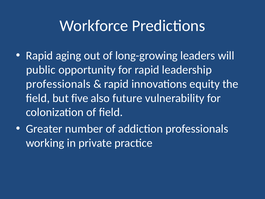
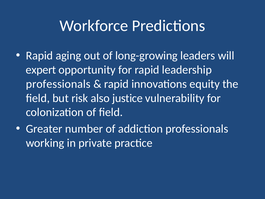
public: public -> expert (41, 70)
five: five -> risk (80, 98)
future: future -> justice (128, 98)
